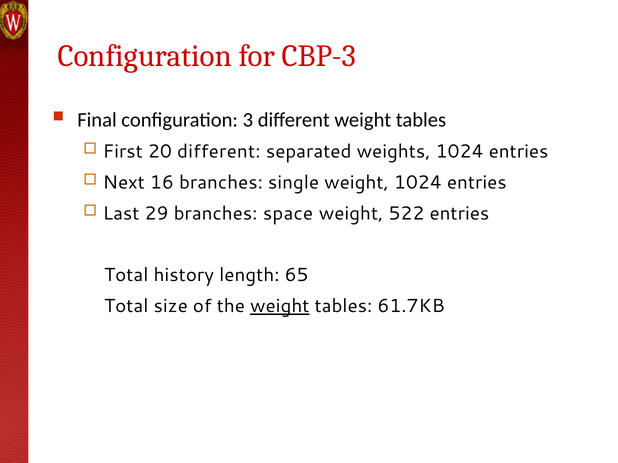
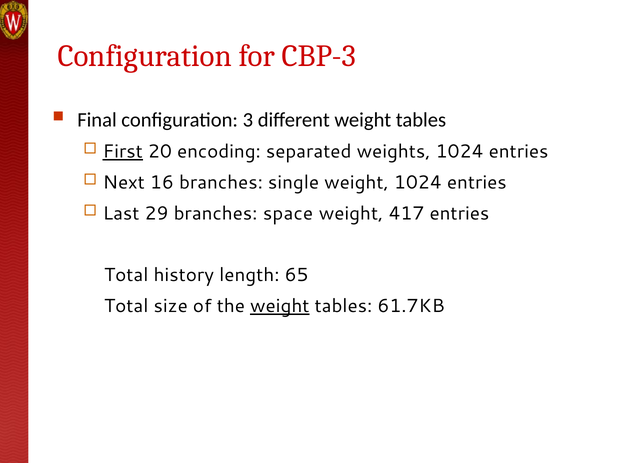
First underline: none -> present (123, 152)
20 different: different -> encoding (219, 152)
522: 522 -> 417 (406, 214)
